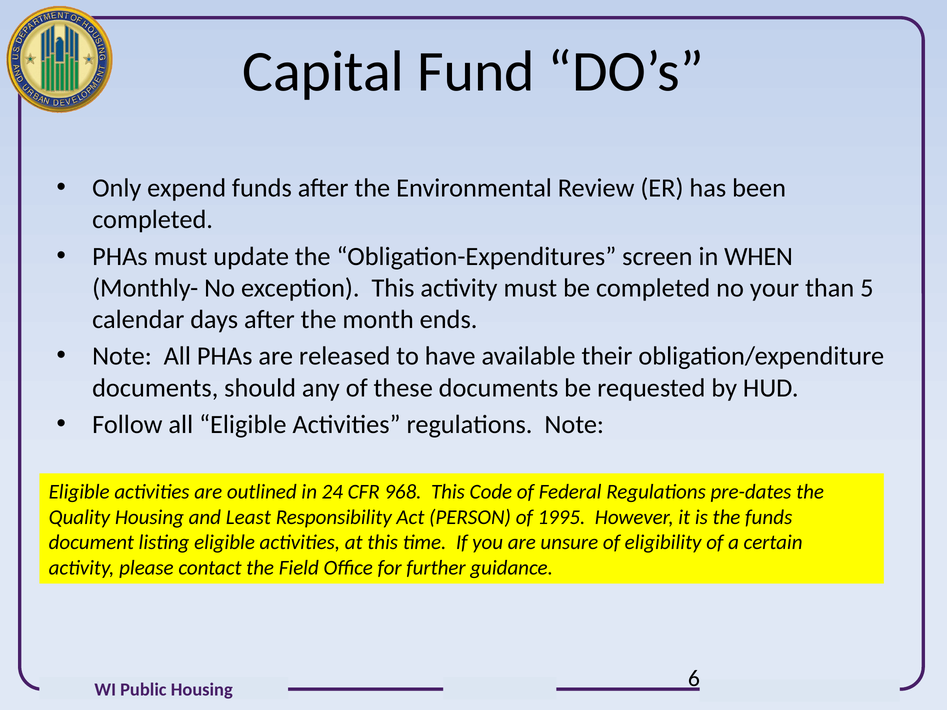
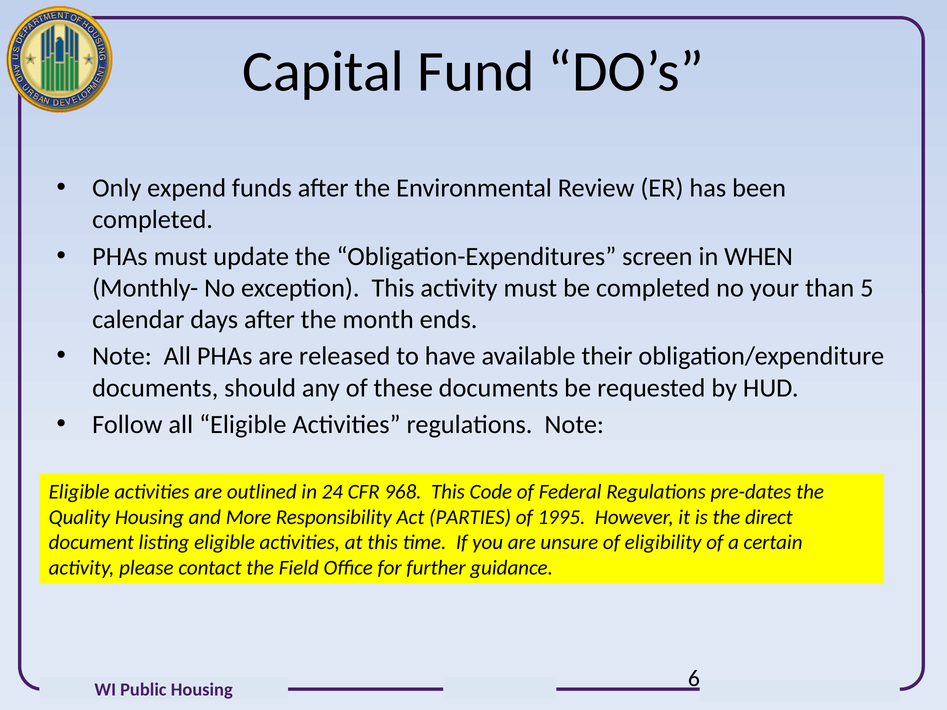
Least: Least -> More (248, 517)
PERSON: PERSON -> PARTIES (470, 517)
the funds: funds -> direct (769, 517)
